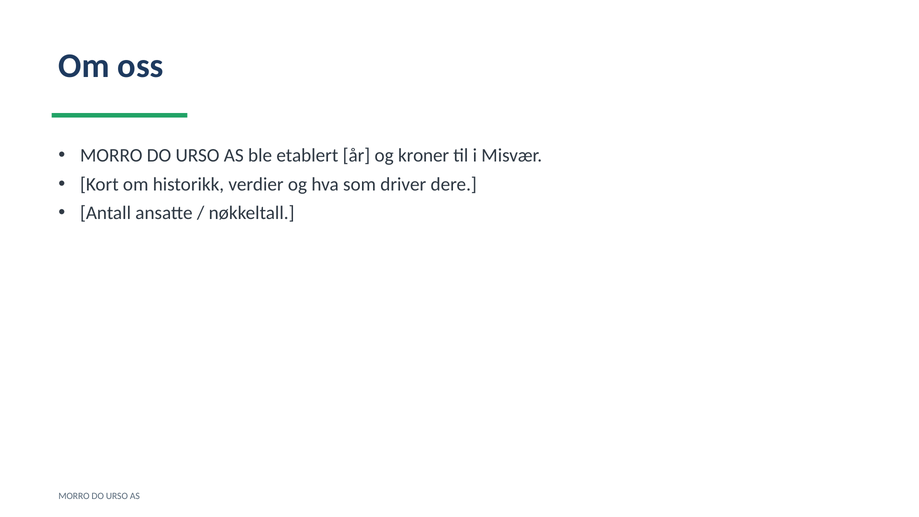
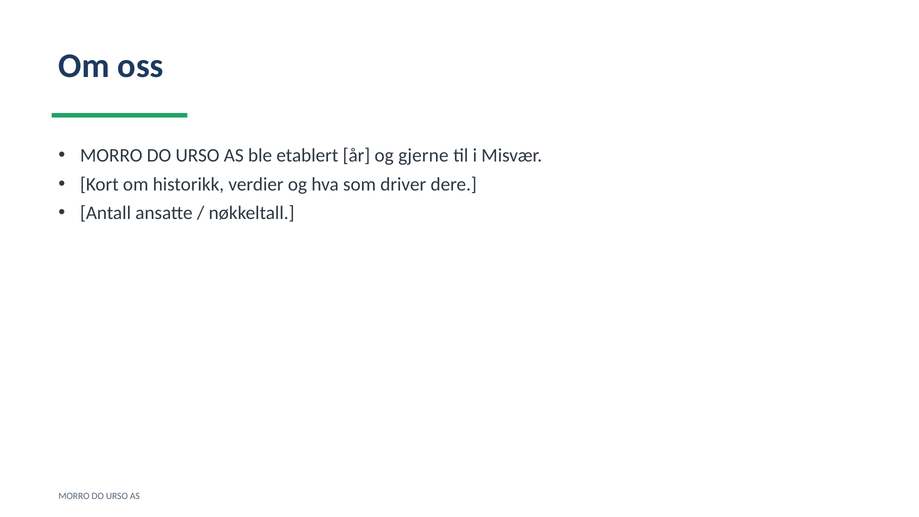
kroner: kroner -> gjerne (423, 156)
